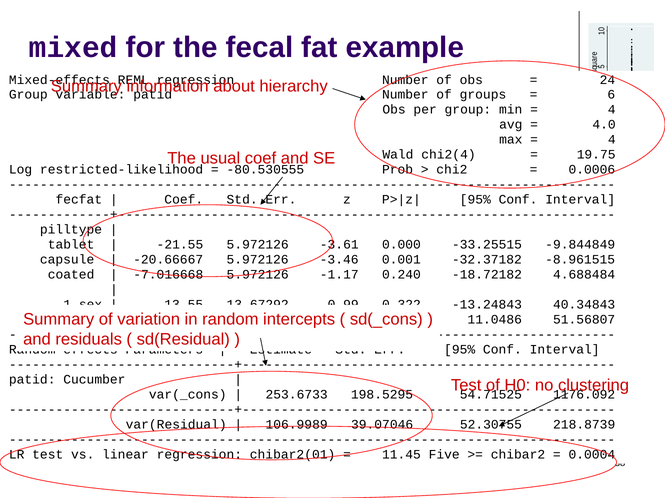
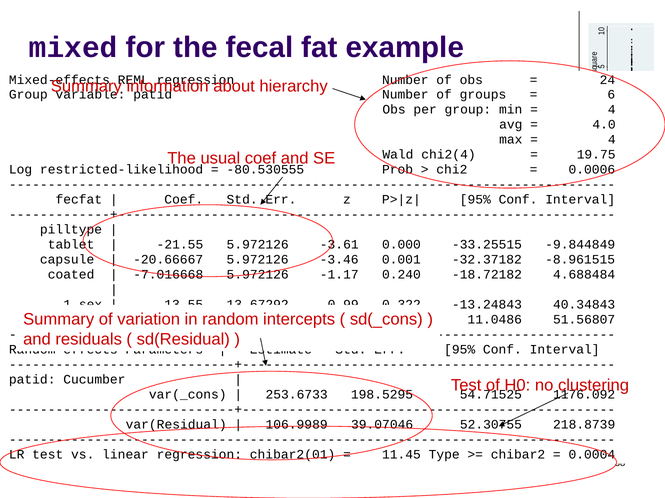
Five: Five -> Type (444, 455)
